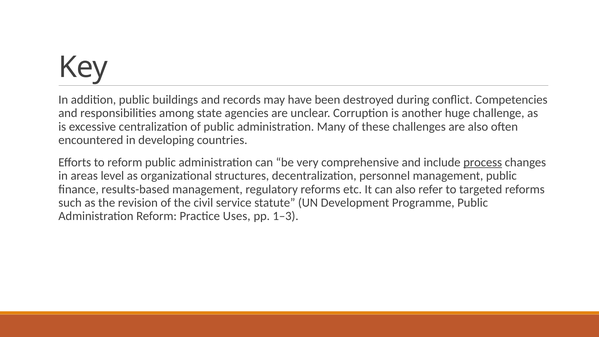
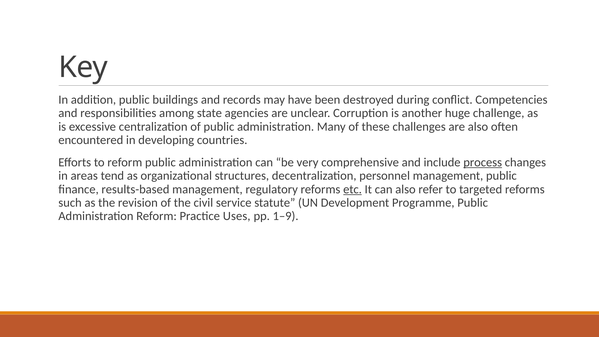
level: level -> tend (112, 176)
etc underline: none -> present (353, 189)
1–3: 1–3 -> 1–9 (286, 216)
